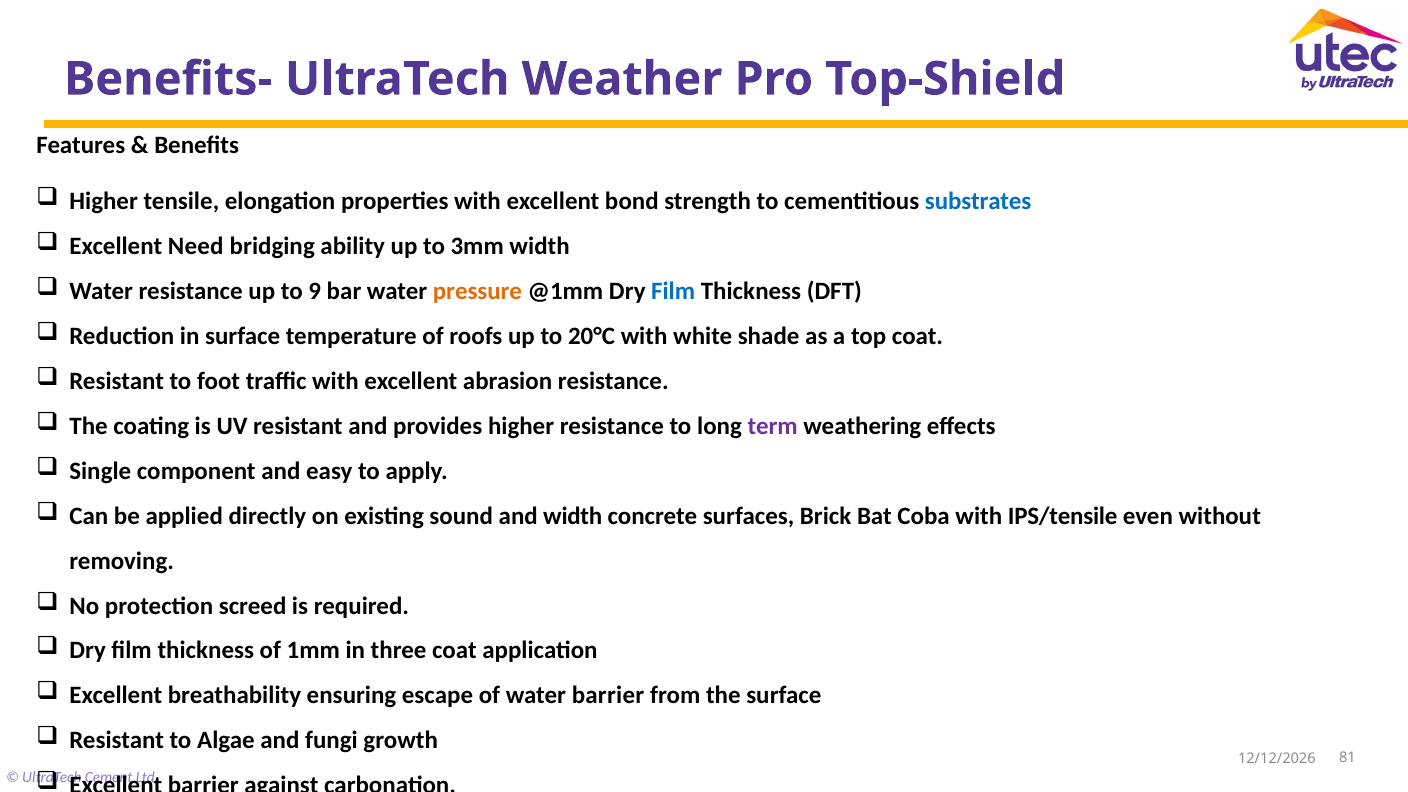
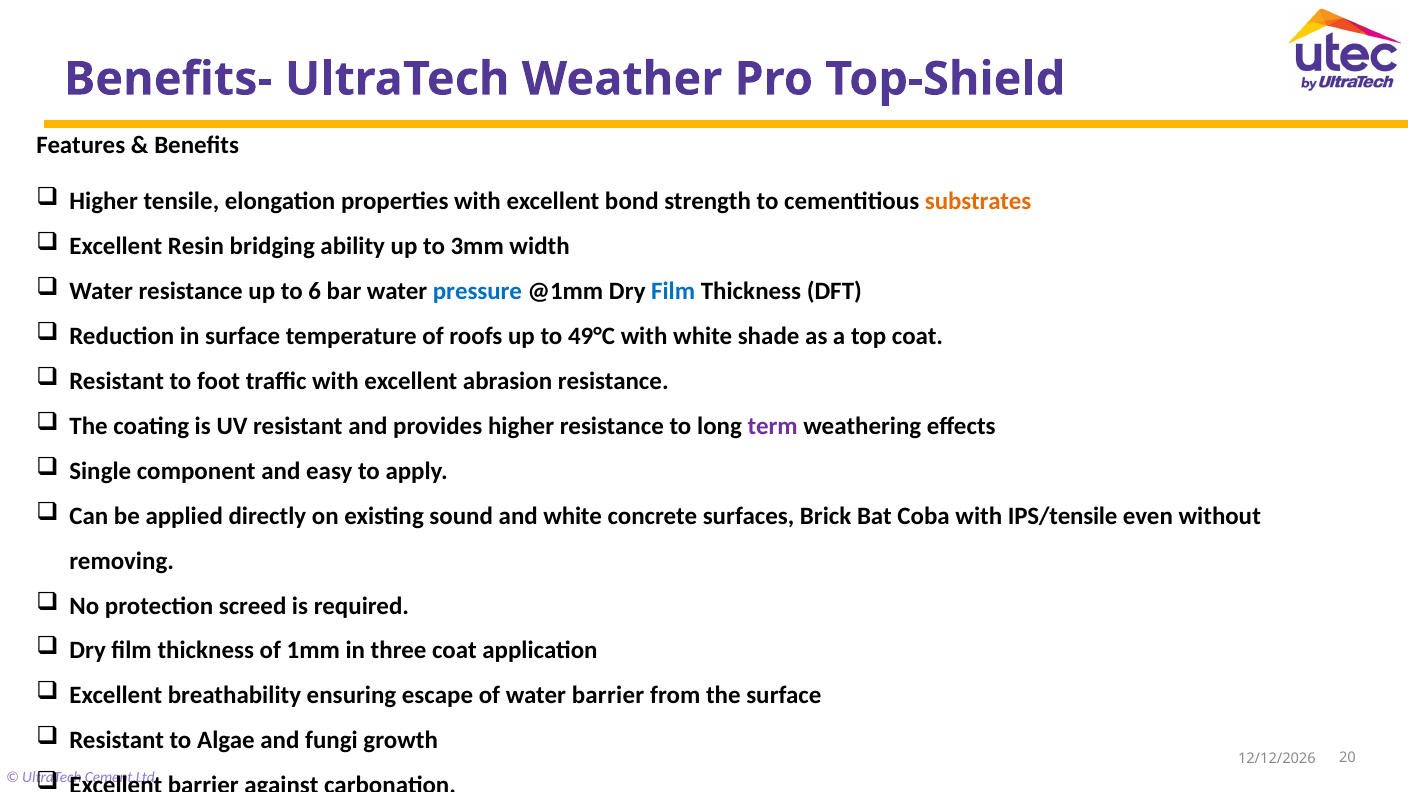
substrates colour: blue -> orange (978, 202)
Need: Need -> Resin (196, 247)
9: 9 -> 6 (315, 292)
pressure colour: orange -> blue (477, 292)
20°C: 20°C -> 49°C (592, 336)
and width: width -> white (573, 516)
81: 81 -> 20 (1347, 758)
